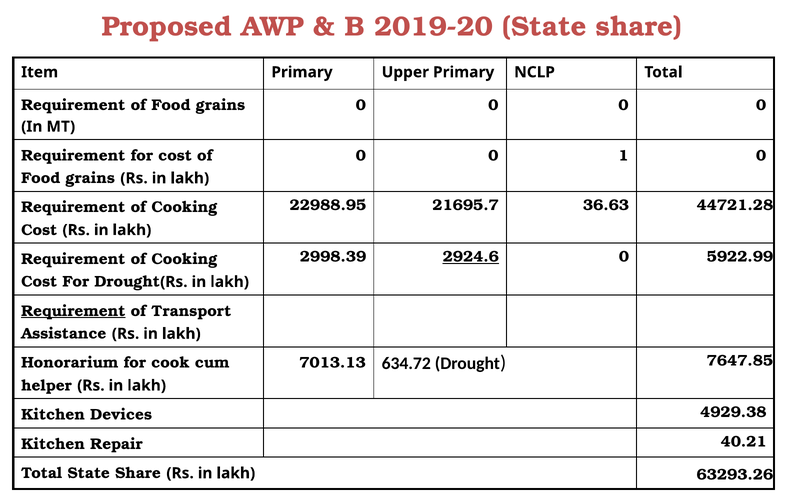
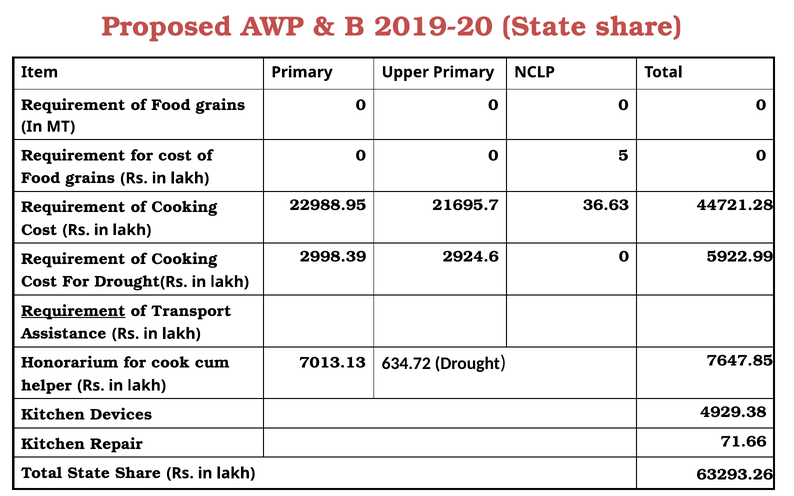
1: 1 -> 5 (623, 156)
2924.6 underline: present -> none (471, 257)
40.21: 40.21 -> 71.66 (744, 442)
